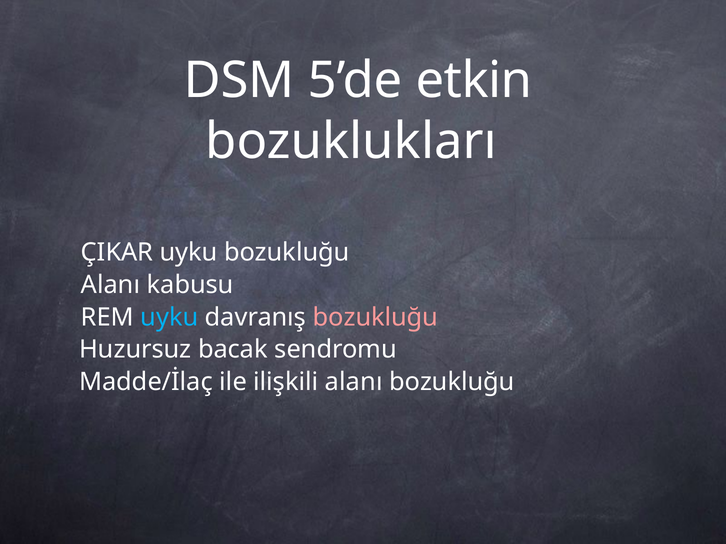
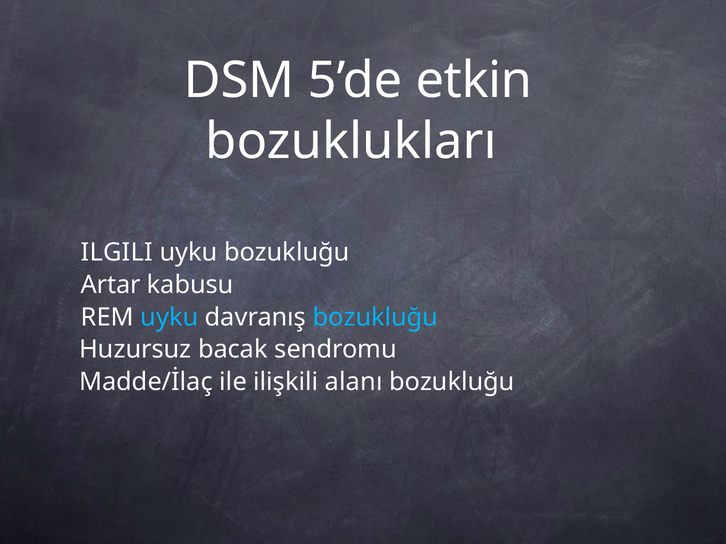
ÇIKAR: ÇIKAR -> ILGILI (117, 253)
Alanı: Alanı -> Artar (111, 285)
bozukluğu colour: pink -> light blue (375, 318)
